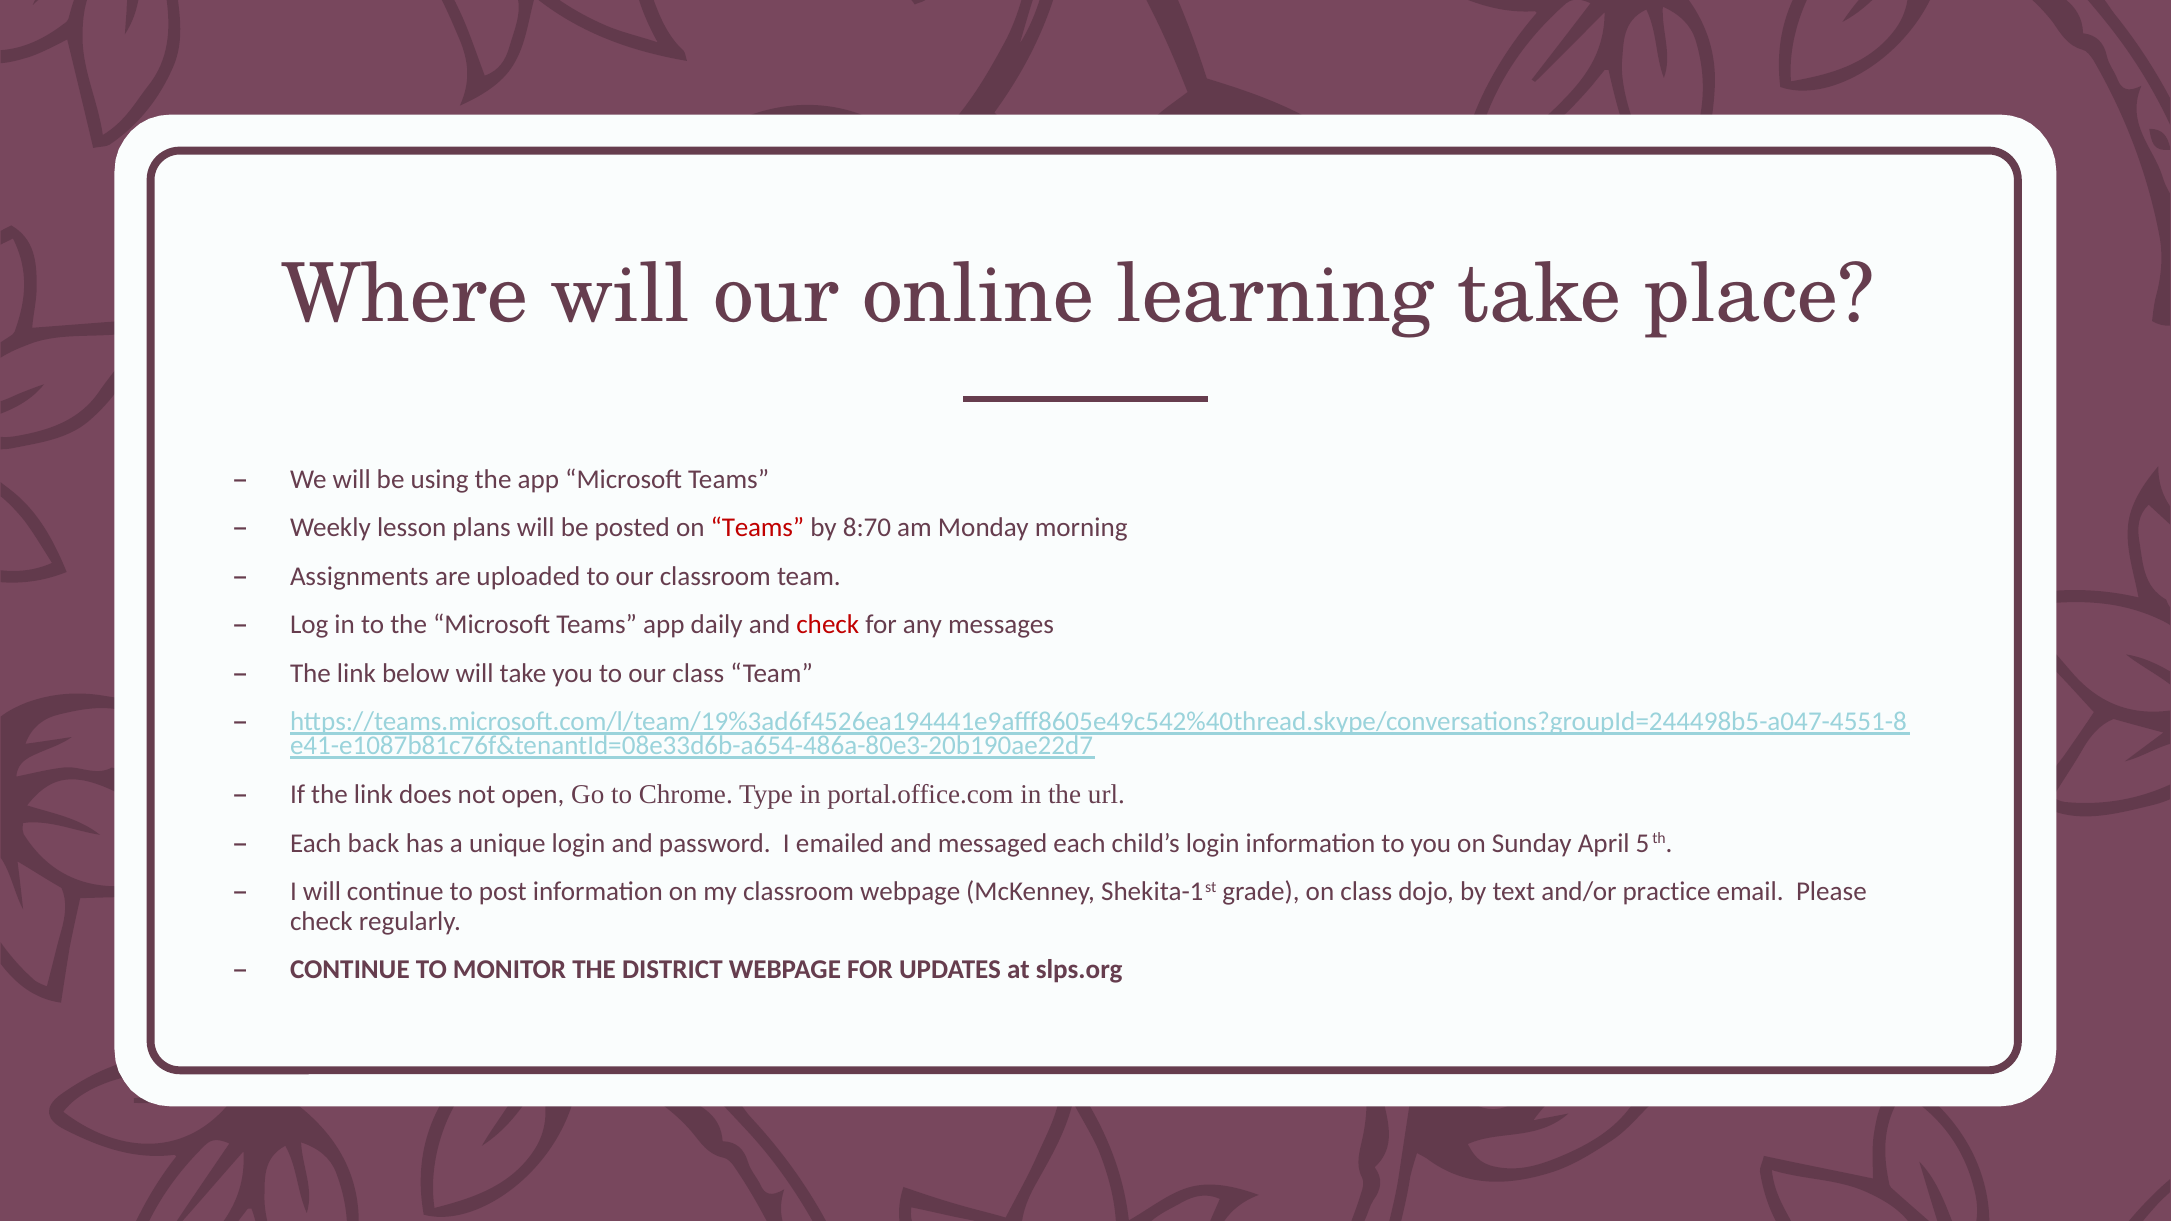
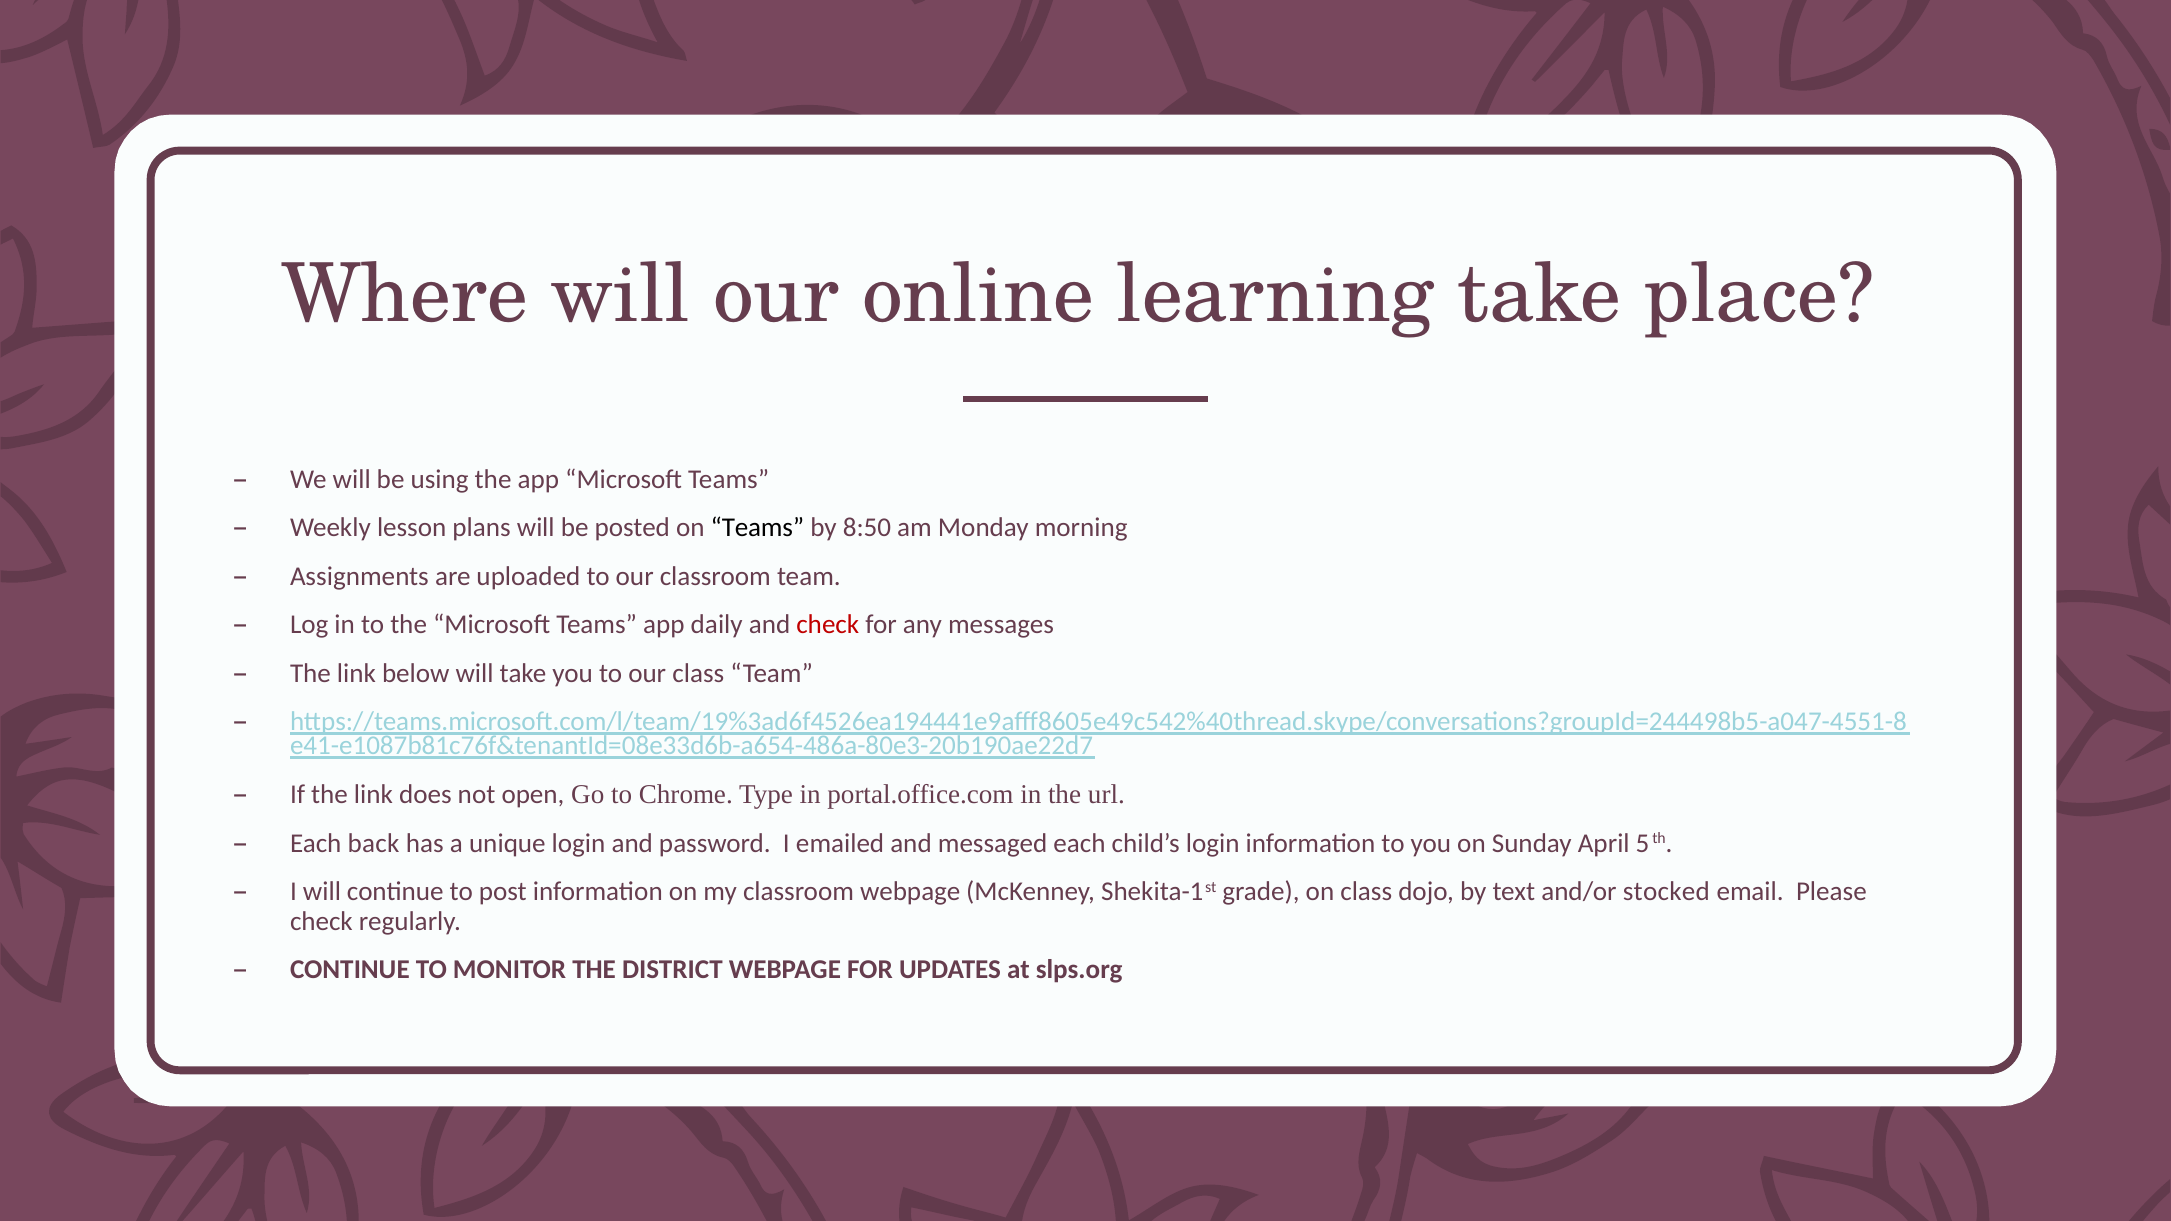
Teams colour: red -> black (757, 528)
8:70: 8:70 -> 8:50 (867, 528)
practice: practice -> stocked (1666, 892)
